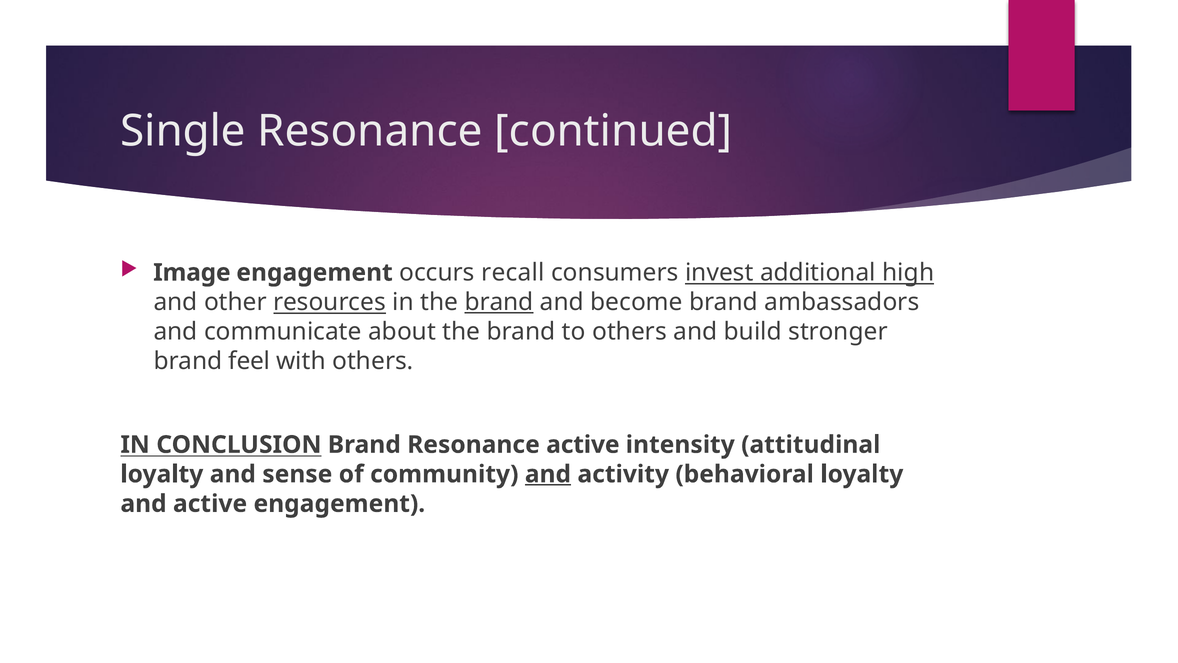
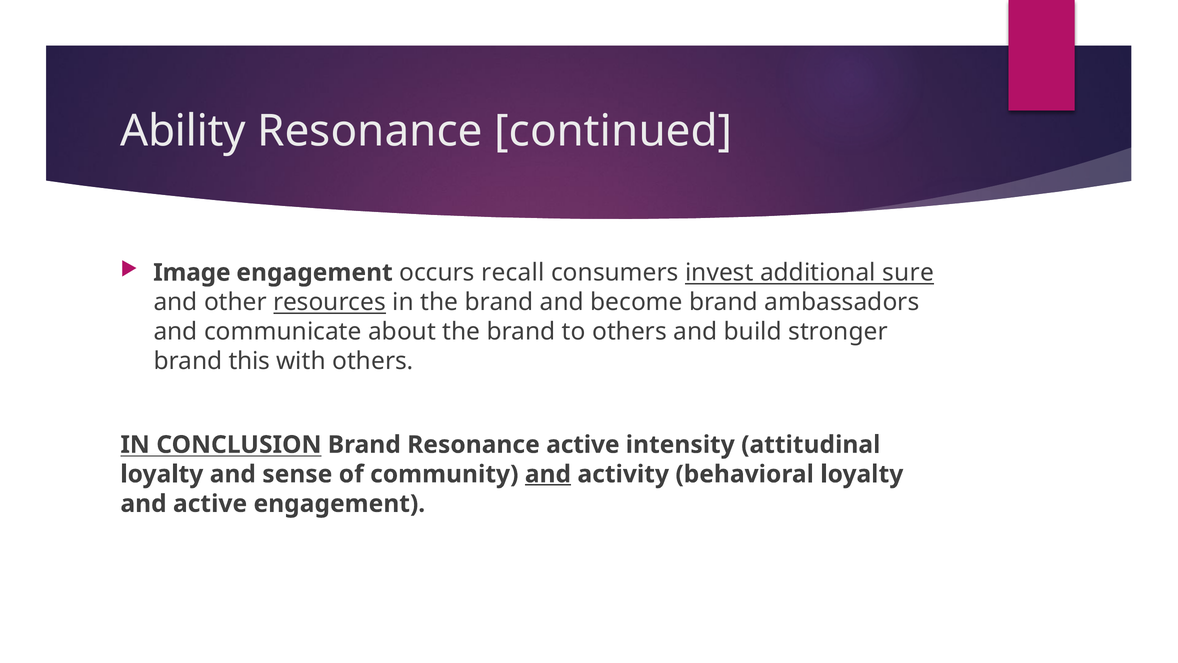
Single: Single -> Ability (183, 131)
high: high -> sure (908, 272)
brand underline: present -> none (499, 302)
feel: feel -> this (249, 361)
